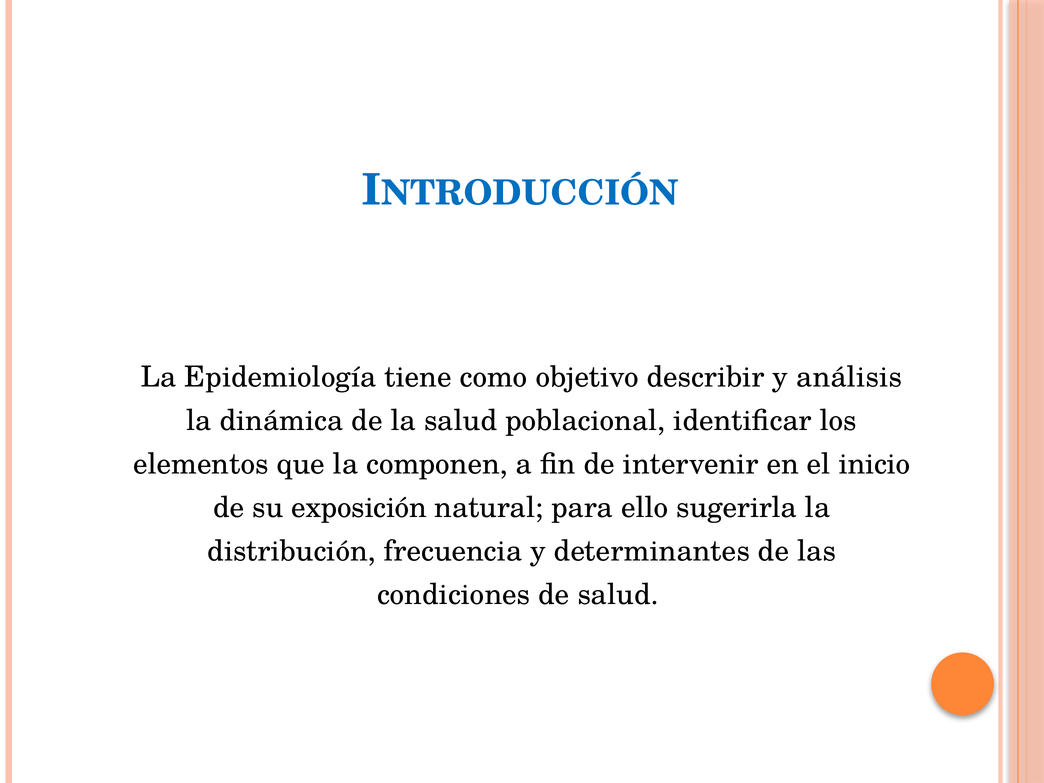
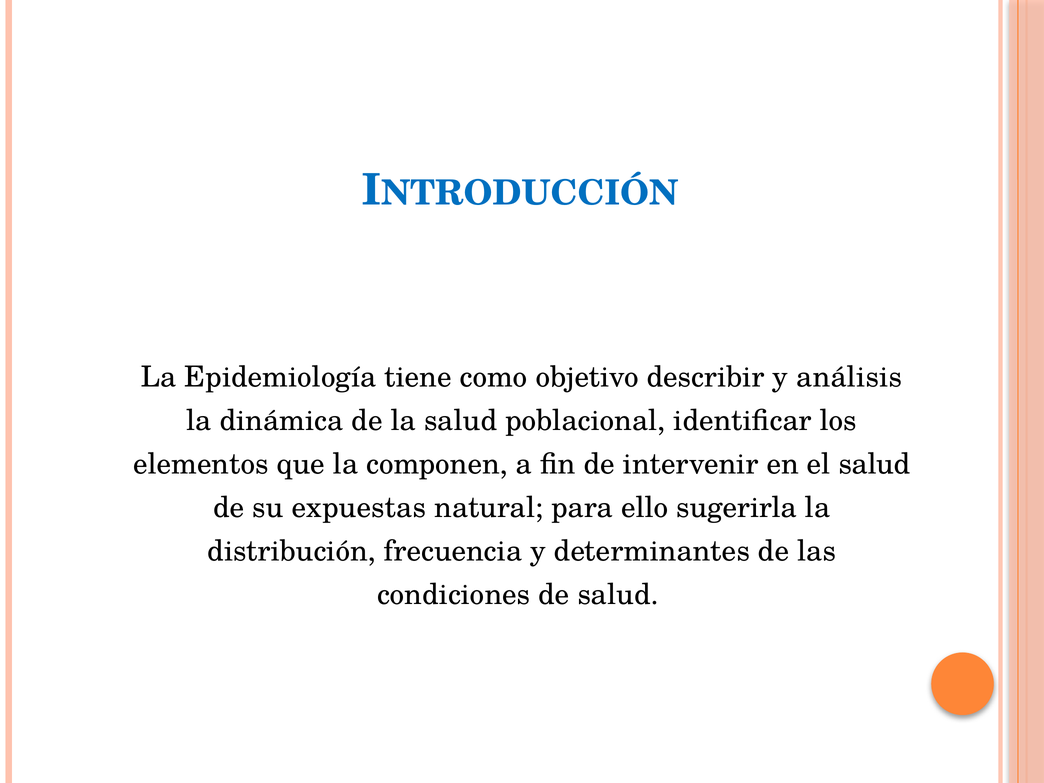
el inicio: inicio -> salud (875, 464)
exposición: exposición -> expuestas (359, 508)
